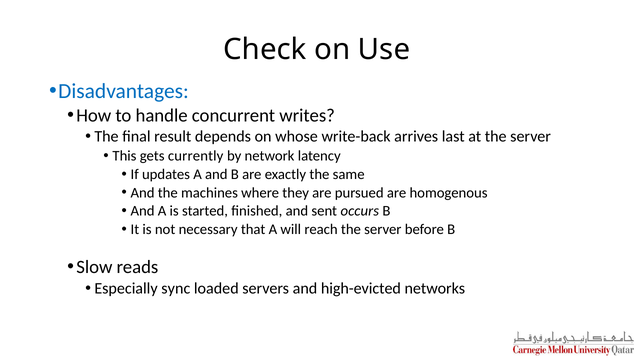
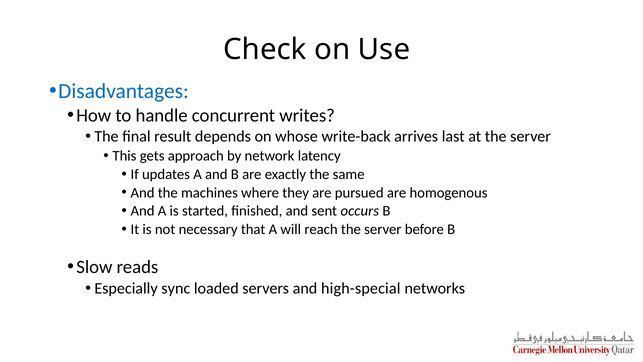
currently: currently -> approach (196, 156)
high-evicted: high-evicted -> high-special (361, 288)
